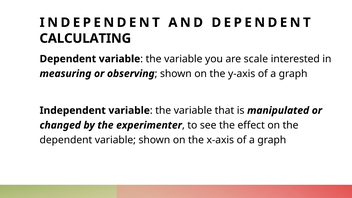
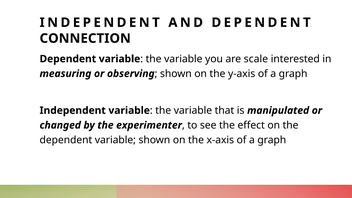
CALCULATING: CALCULATING -> CONNECTION (85, 38)
